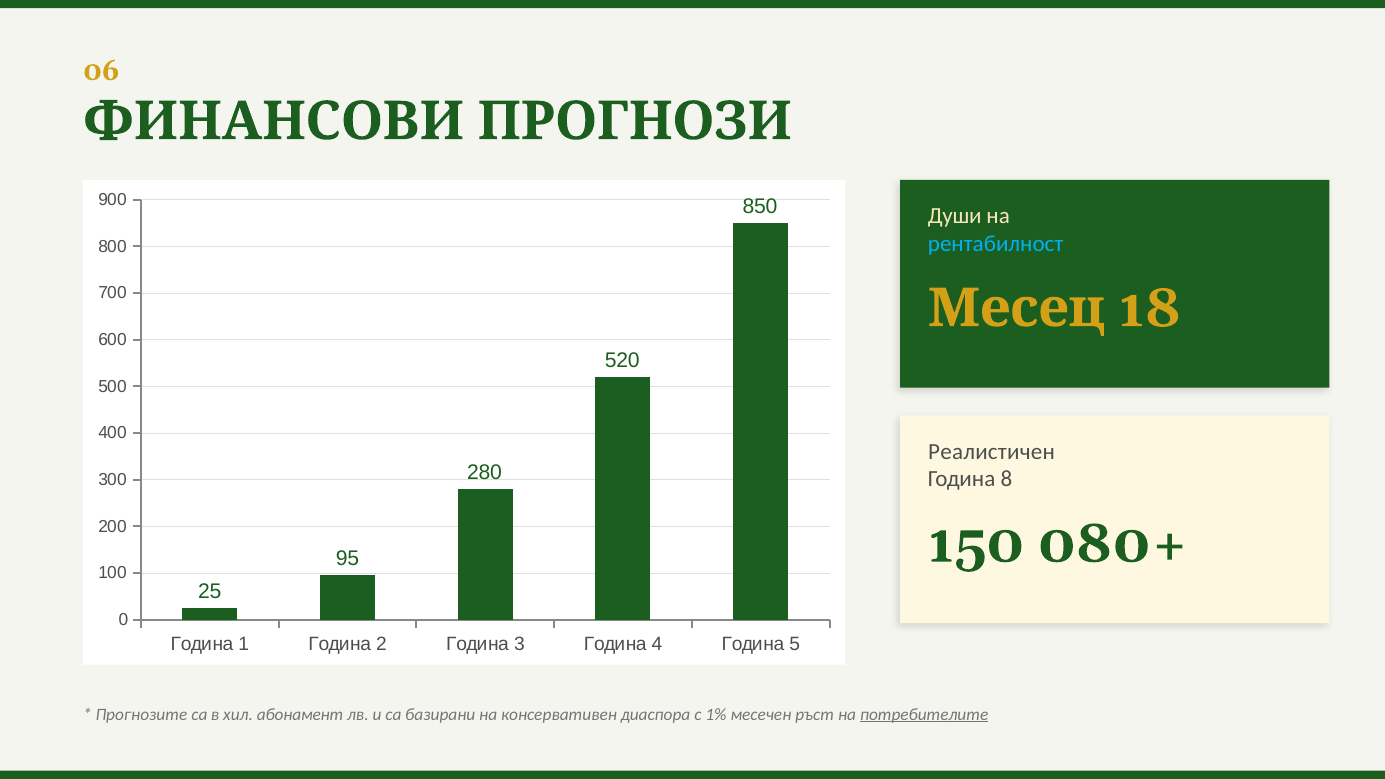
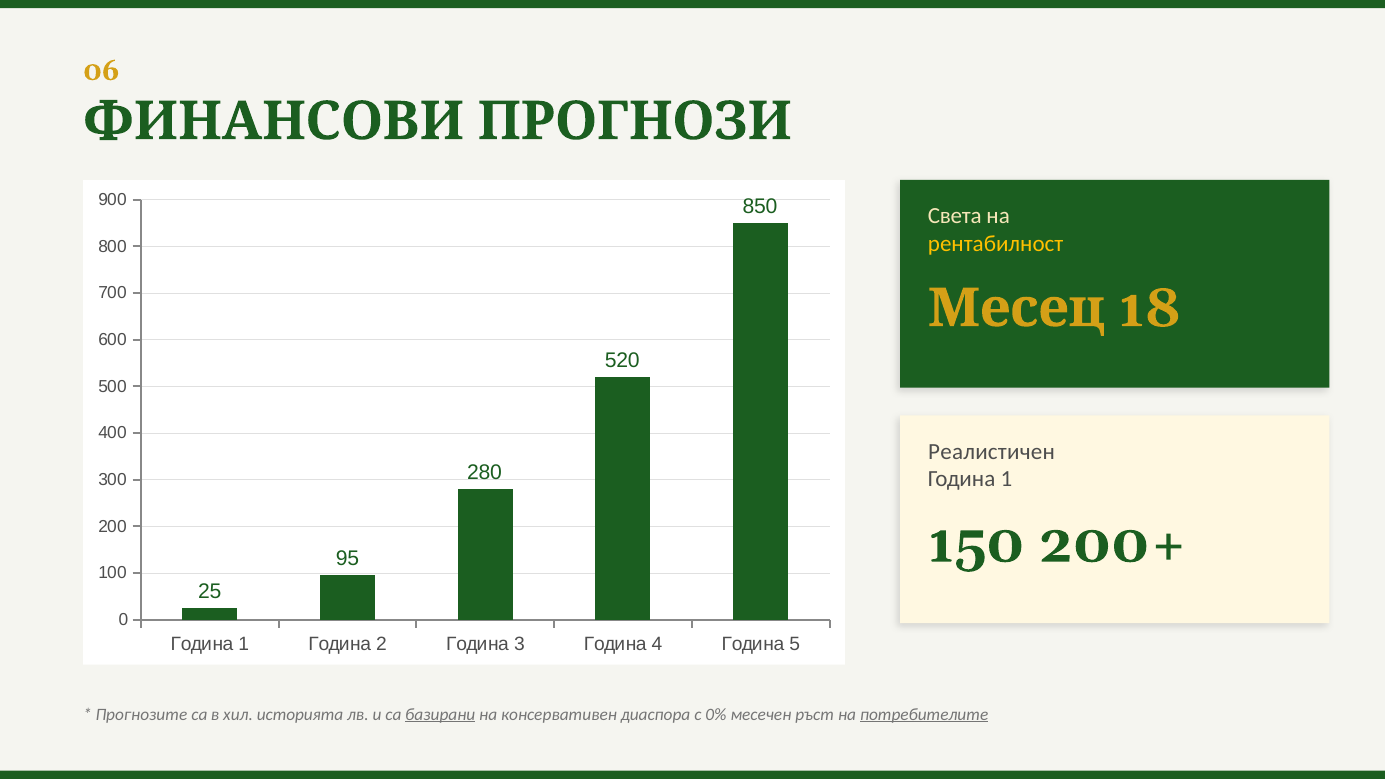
Души: Души -> Света (955, 216)
рентабилност colour: light blue -> yellow (996, 244)
8: 8 -> 1 (1006, 479)
080+: 080+ -> 200+ (1113, 544)
абонамент: абонамент -> историята (300, 714)
базирани underline: none -> present (440, 714)
1%: 1% -> 0% (716, 714)
